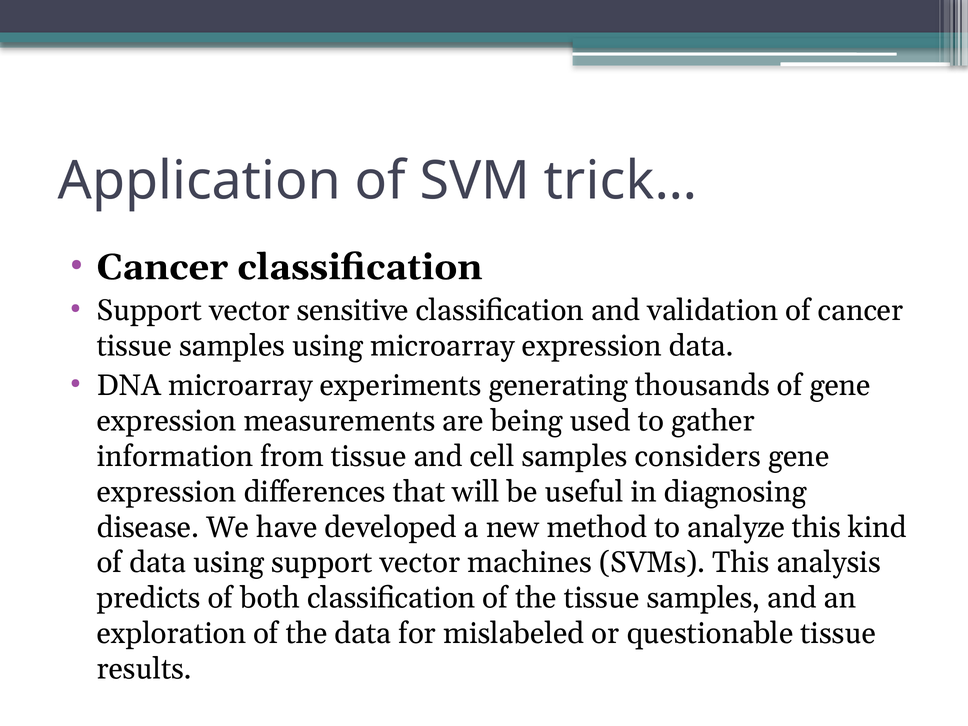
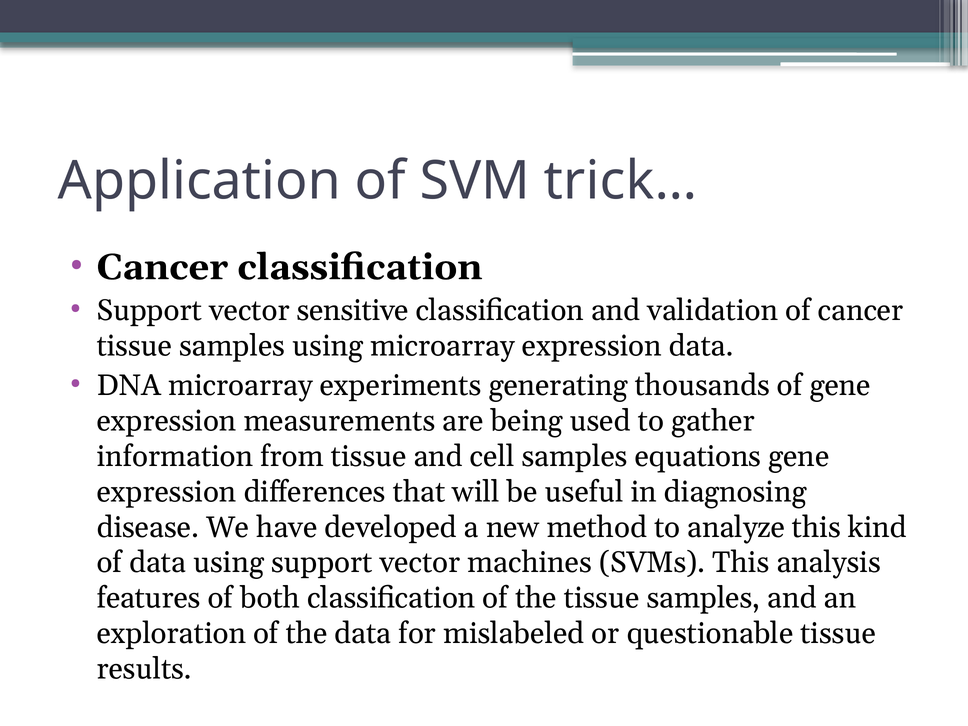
considers: considers -> equations (698, 456)
predicts: predicts -> features (149, 598)
